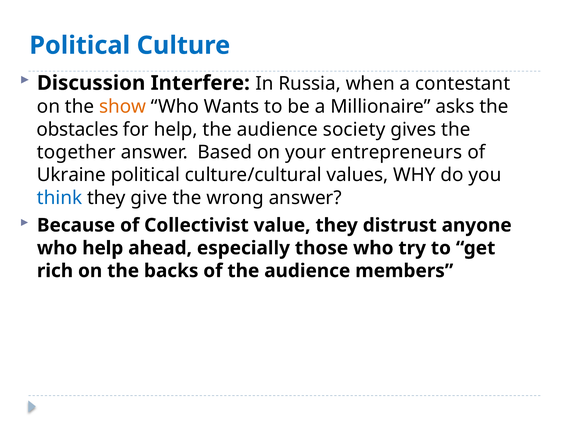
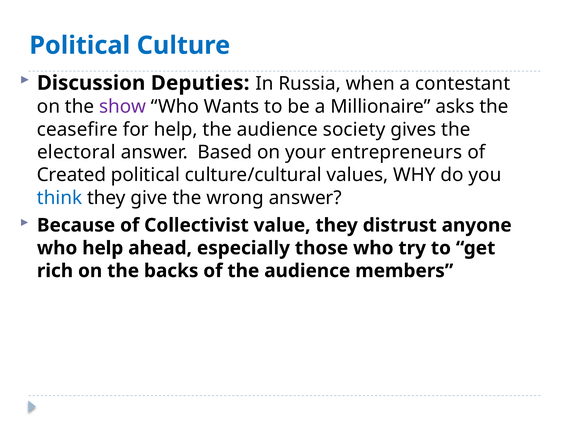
Interfere: Interfere -> Deputies (200, 83)
show colour: orange -> purple (123, 107)
obstacles: obstacles -> ceasefire (77, 129)
together: together -> electoral (76, 152)
Ukraine: Ukraine -> Created (71, 175)
